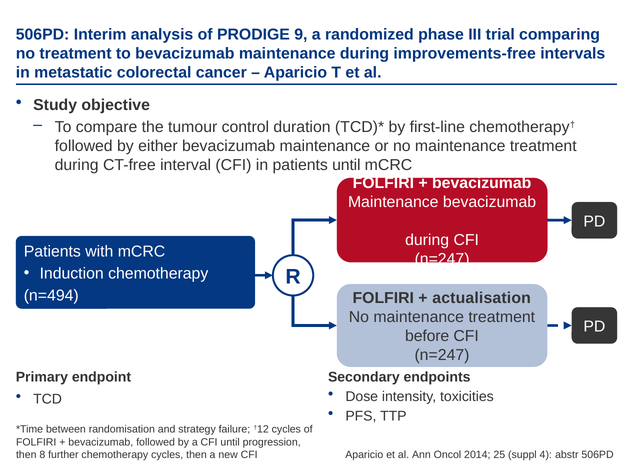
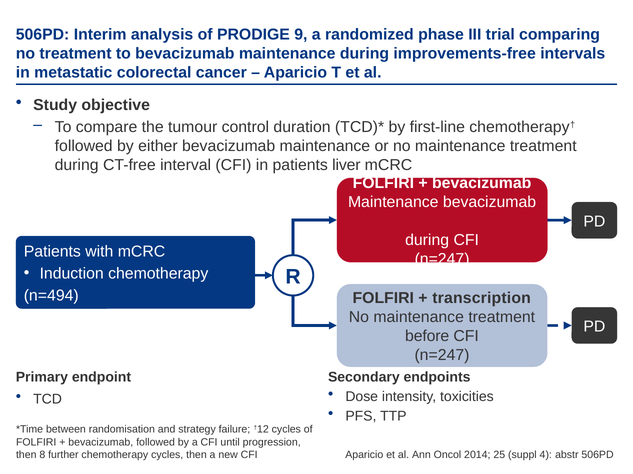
patients until: until -> liver (346, 165)
actualisation: actualisation -> transcription (482, 299)
